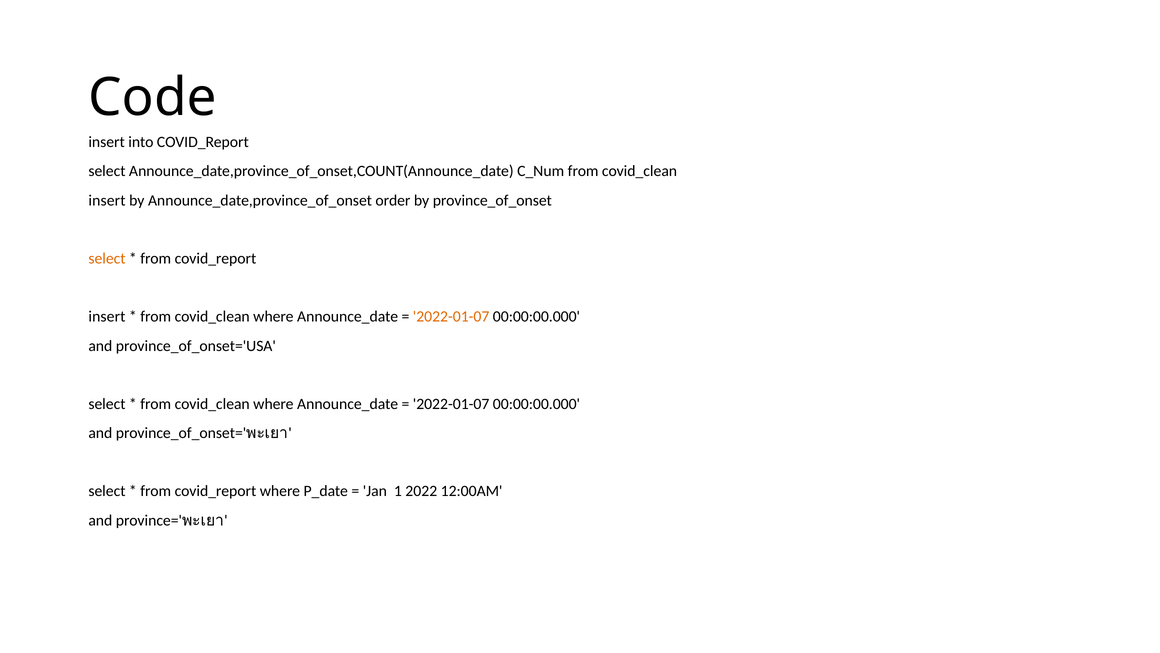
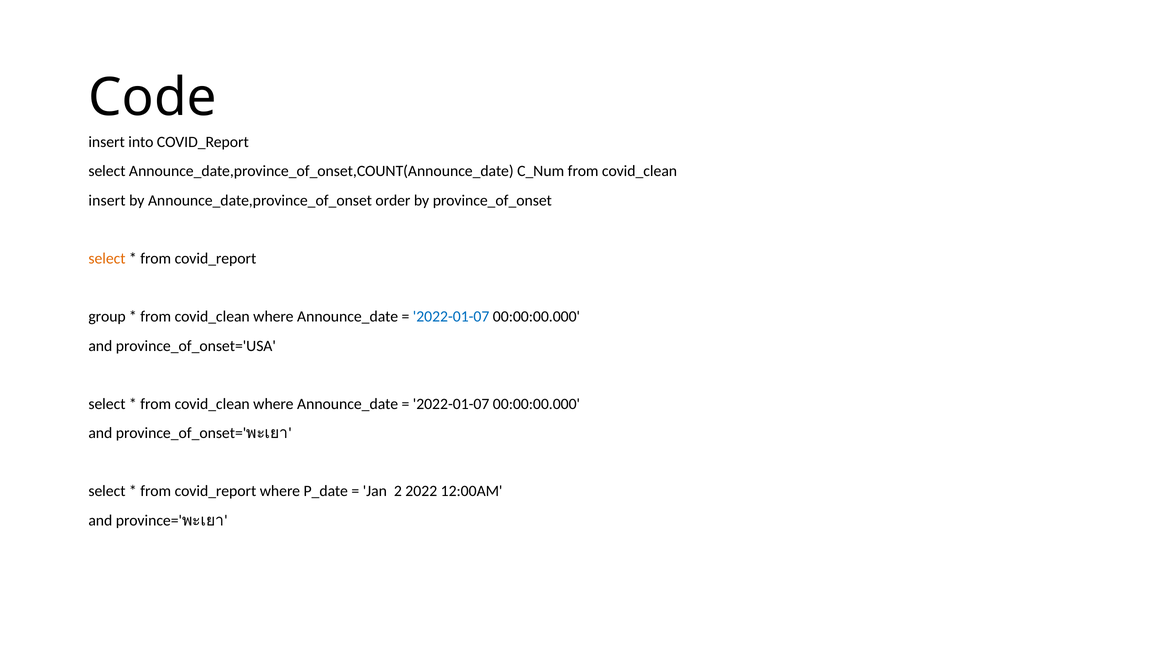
insert: insert -> group (107, 316)
2022-01-07 colour: orange -> blue (451, 316)
1: 1 -> 2 (398, 491)
